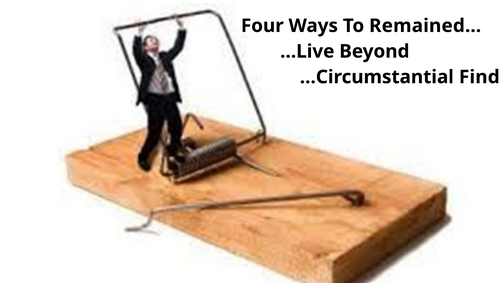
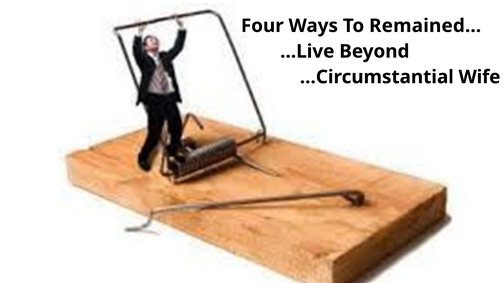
Find: Find -> Wife (479, 77)
